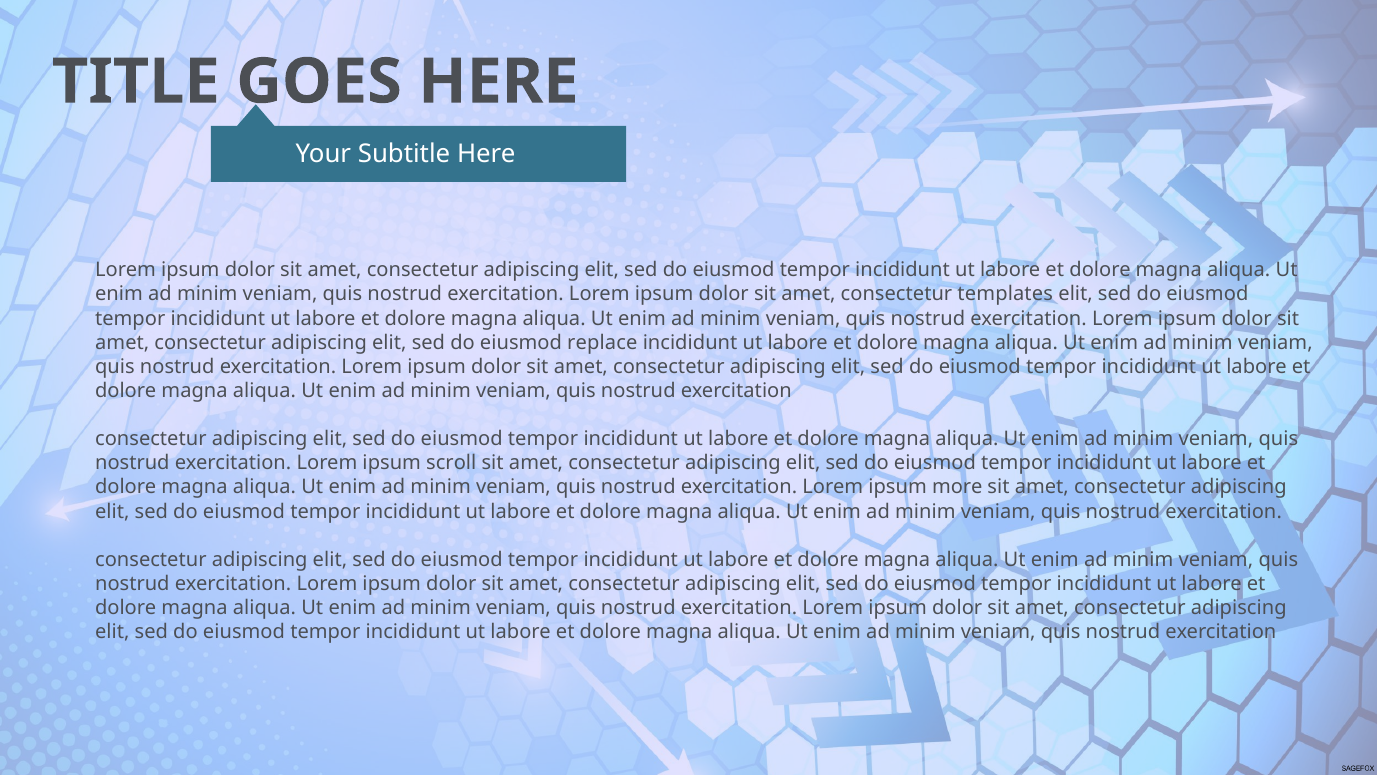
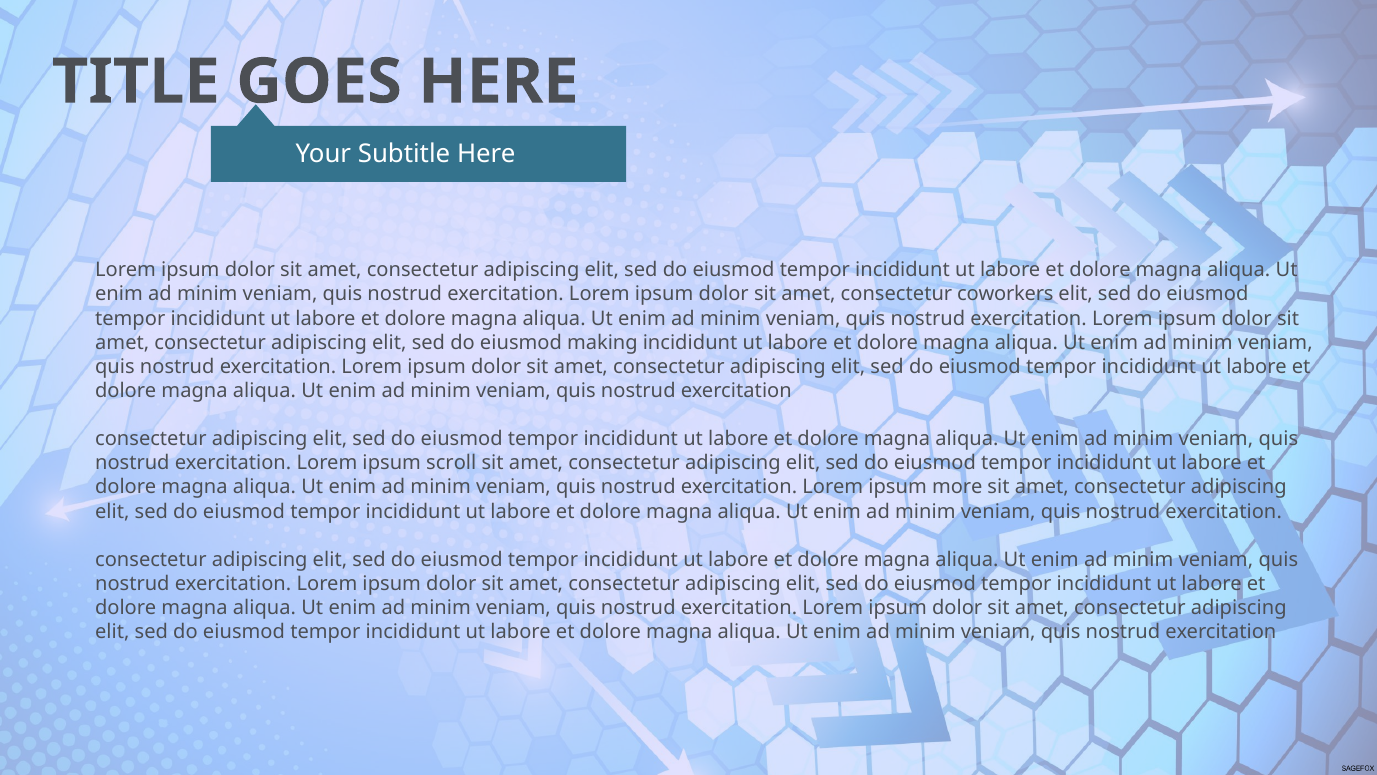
templates: templates -> coworkers (1005, 294)
replace: replace -> making (602, 342)
